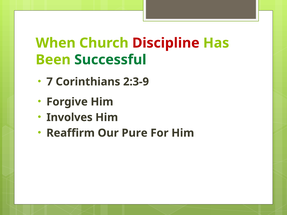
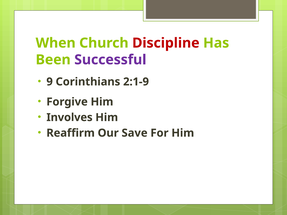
Successful colour: green -> purple (110, 60)
7: 7 -> 9 (50, 82)
2:3-9: 2:3-9 -> 2:1-9 (136, 82)
Pure: Pure -> Save (135, 133)
